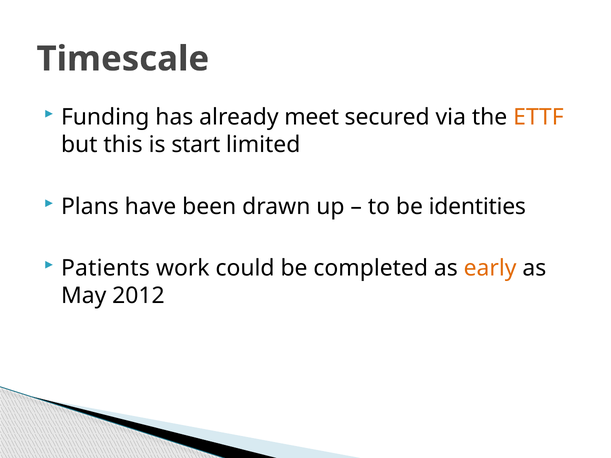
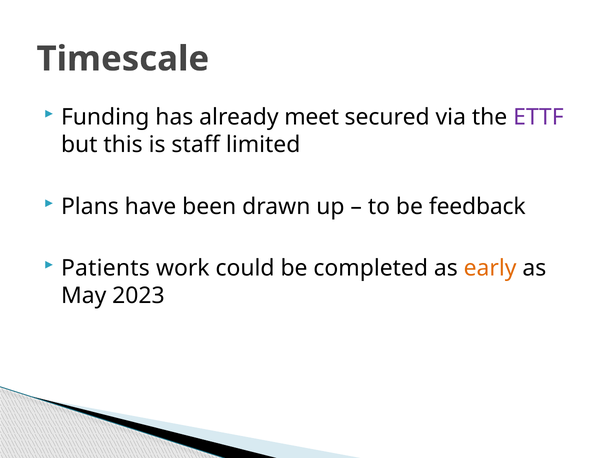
ETTF colour: orange -> purple (538, 117)
start: start -> staff (196, 145)
identities: identities -> feedback (477, 207)
2012: 2012 -> 2023 (138, 296)
